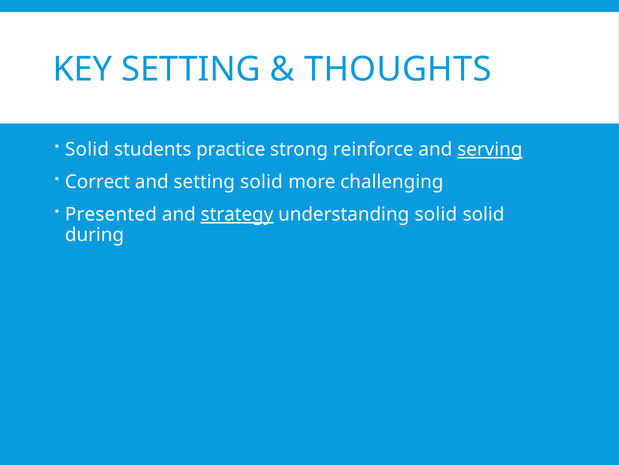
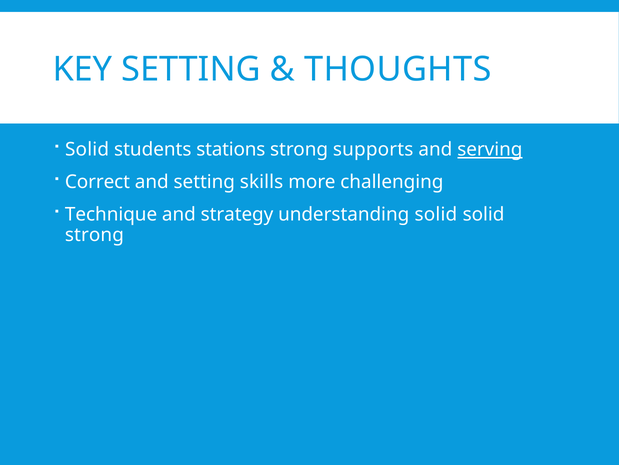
practice: practice -> stations (231, 149)
reinforce: reinforce -> supports (373, 149)
setting solid: solid -> skills (262, 182)
Presented: Presented -> Technique (111, 214)
strategy underline: present -> none (237, 214)
during: during -> strong (94, 235)
